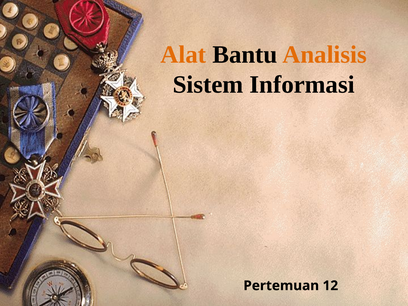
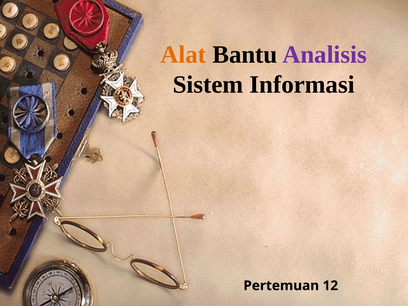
Analisis colour: orange -> purple (325, 55)
